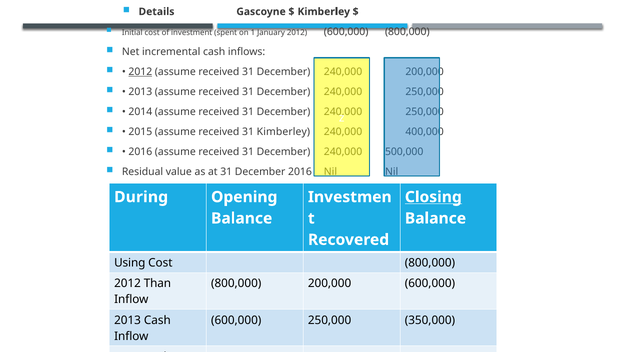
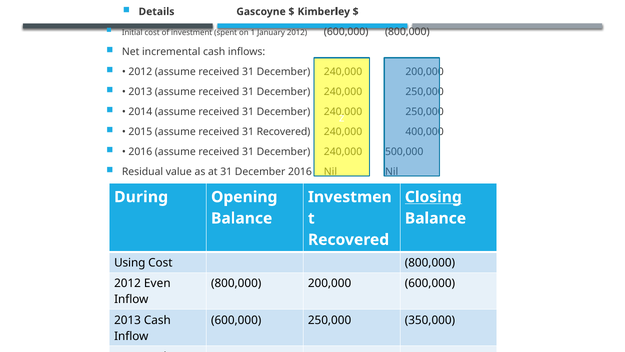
2012 underline: present -> none (140, 72)
31 Kimberley: Kimberley -> Recovered (284, 132)
Than: Than -> Even (157, 283)
